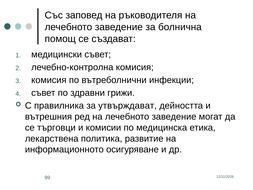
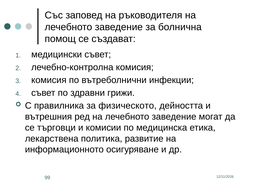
утвърждават: утвърждават -> физическото (128, 106)
